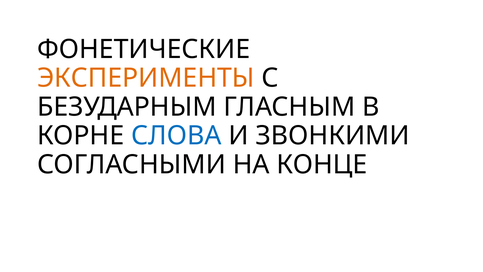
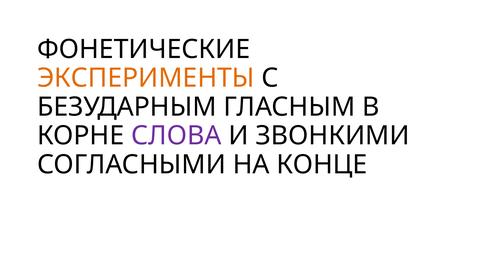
СЛОВА colour: blue -> purple (176, 136)
